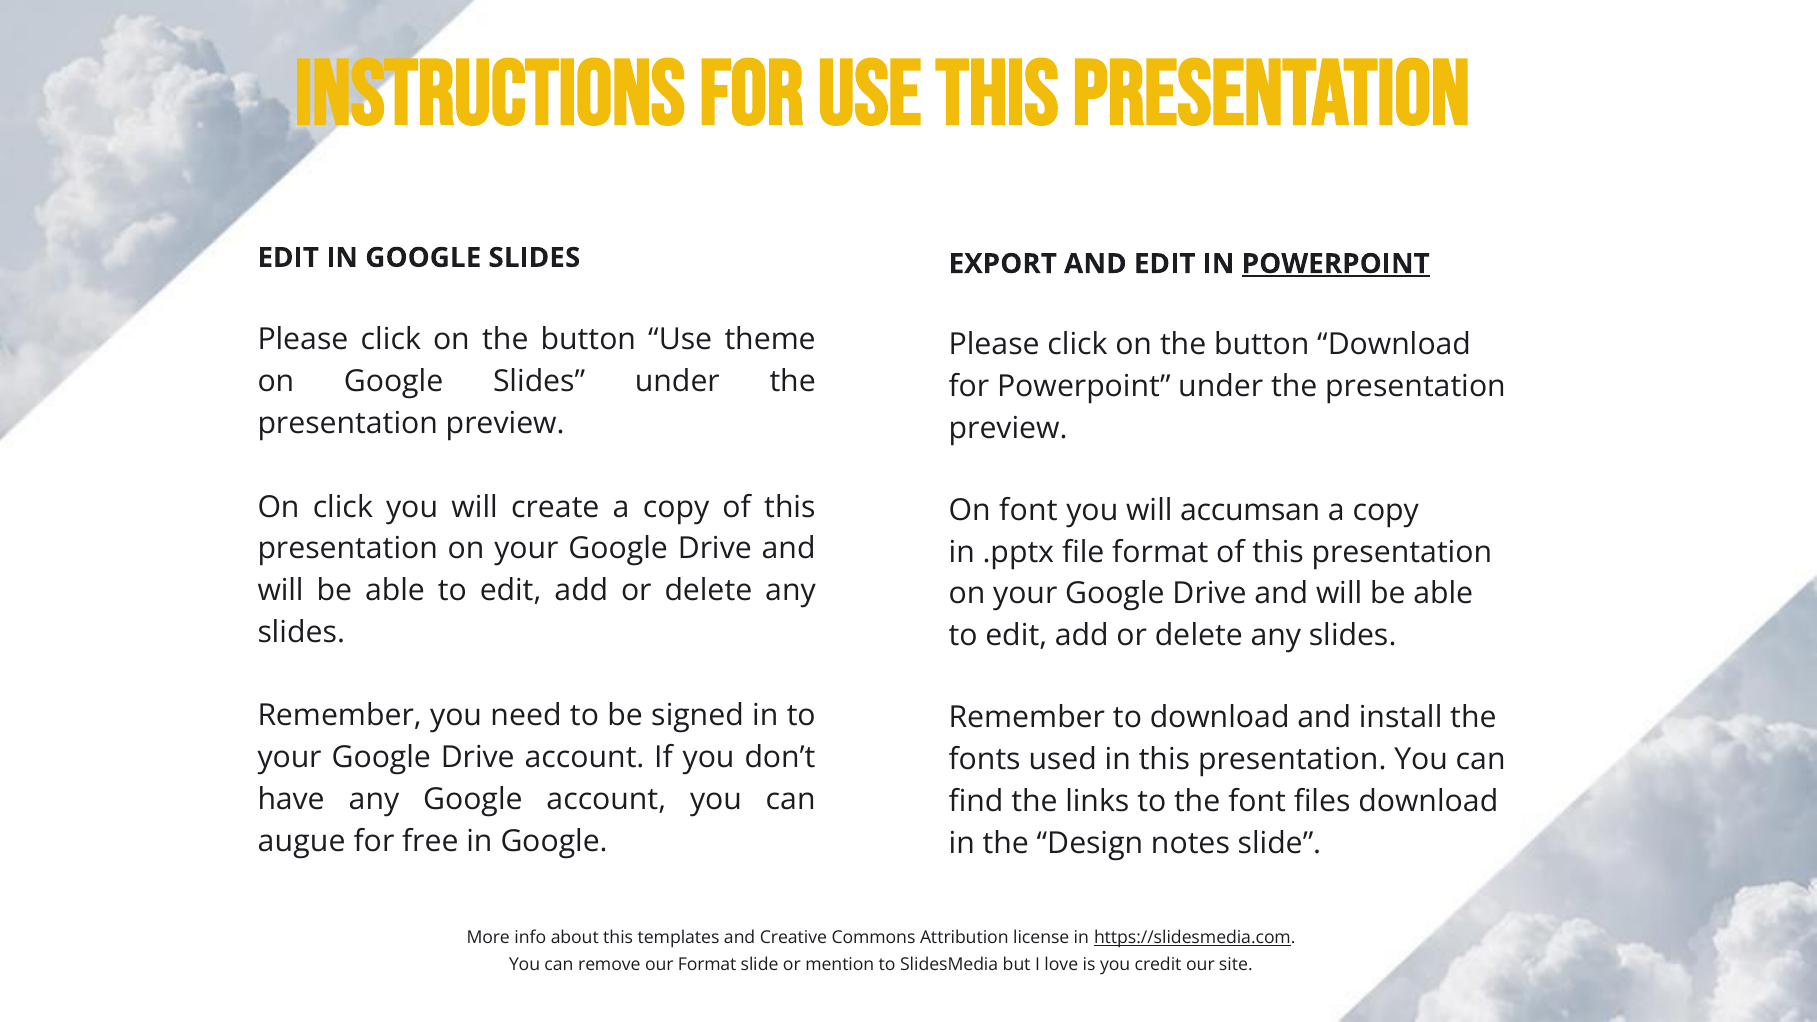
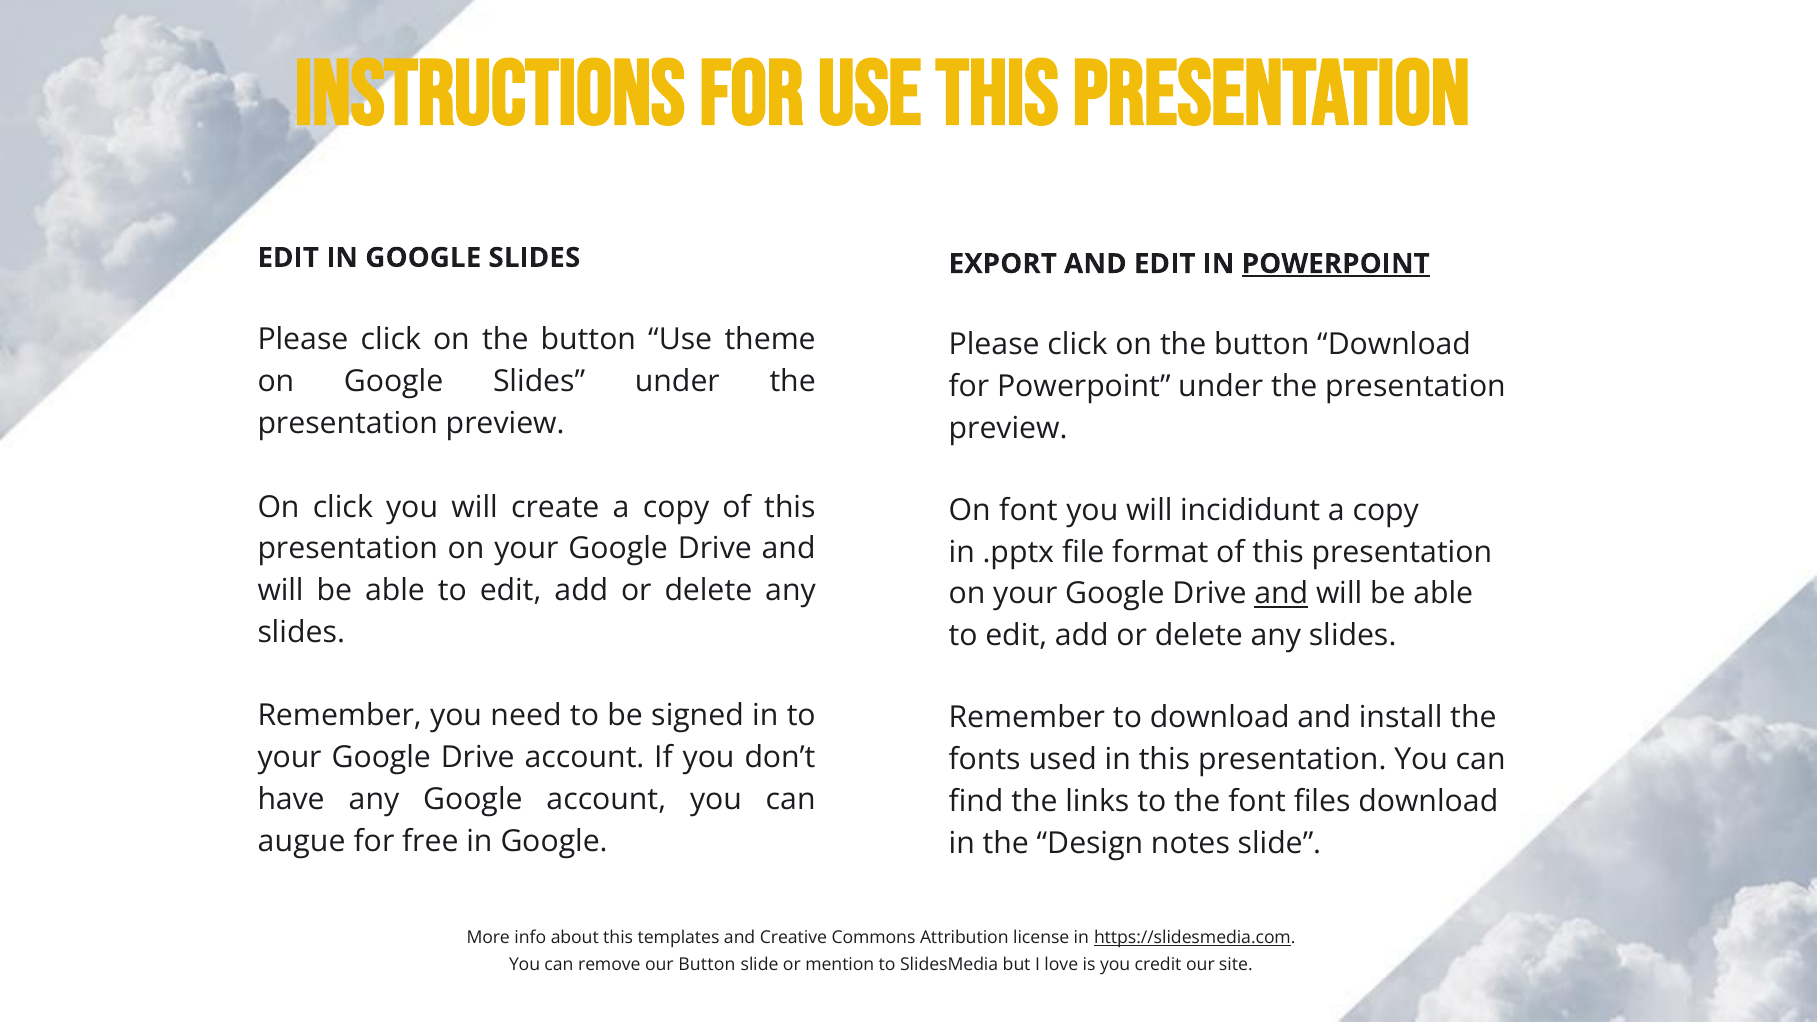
accumsan: accumsan -> incididunt (1250, 510)
and underline: none -> present (1281, 594)
our Format: Format -> Button (707, 965)
